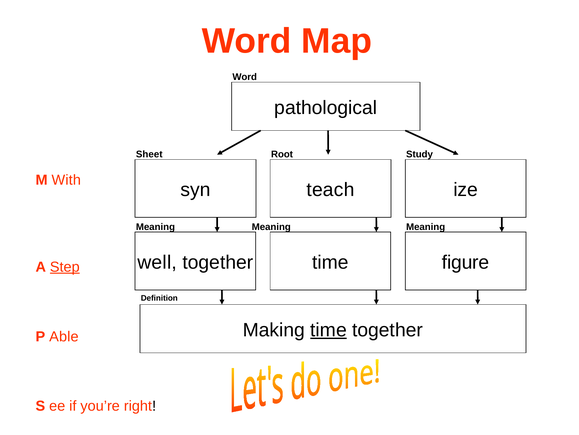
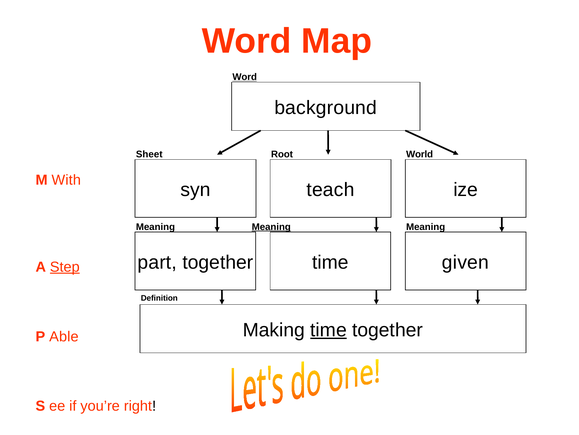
Word underline: none -> present (245, 77)
pathological: pathological -> background (326, 107)
Study: Study -> World (420, 154)
Meaning underline: none -> present (271, 226)
well: well -> part (157, 262)
figure: figure -> given (465, 262)
